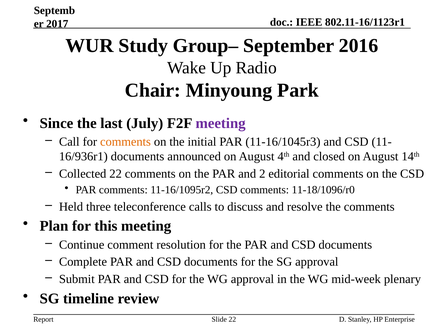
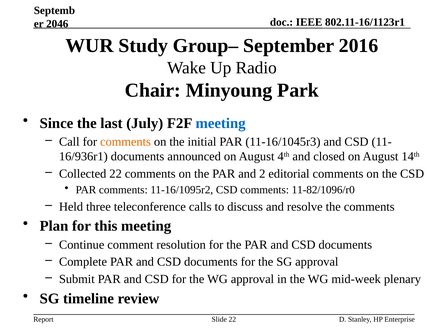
2017: 2017 -> 2046 (57, 24)
meeting colour: purple -> blue (221, 123)
11-18/1096/r0: 11-18/1096/r0 -> 11-82/1096/r0 (323, 190)
